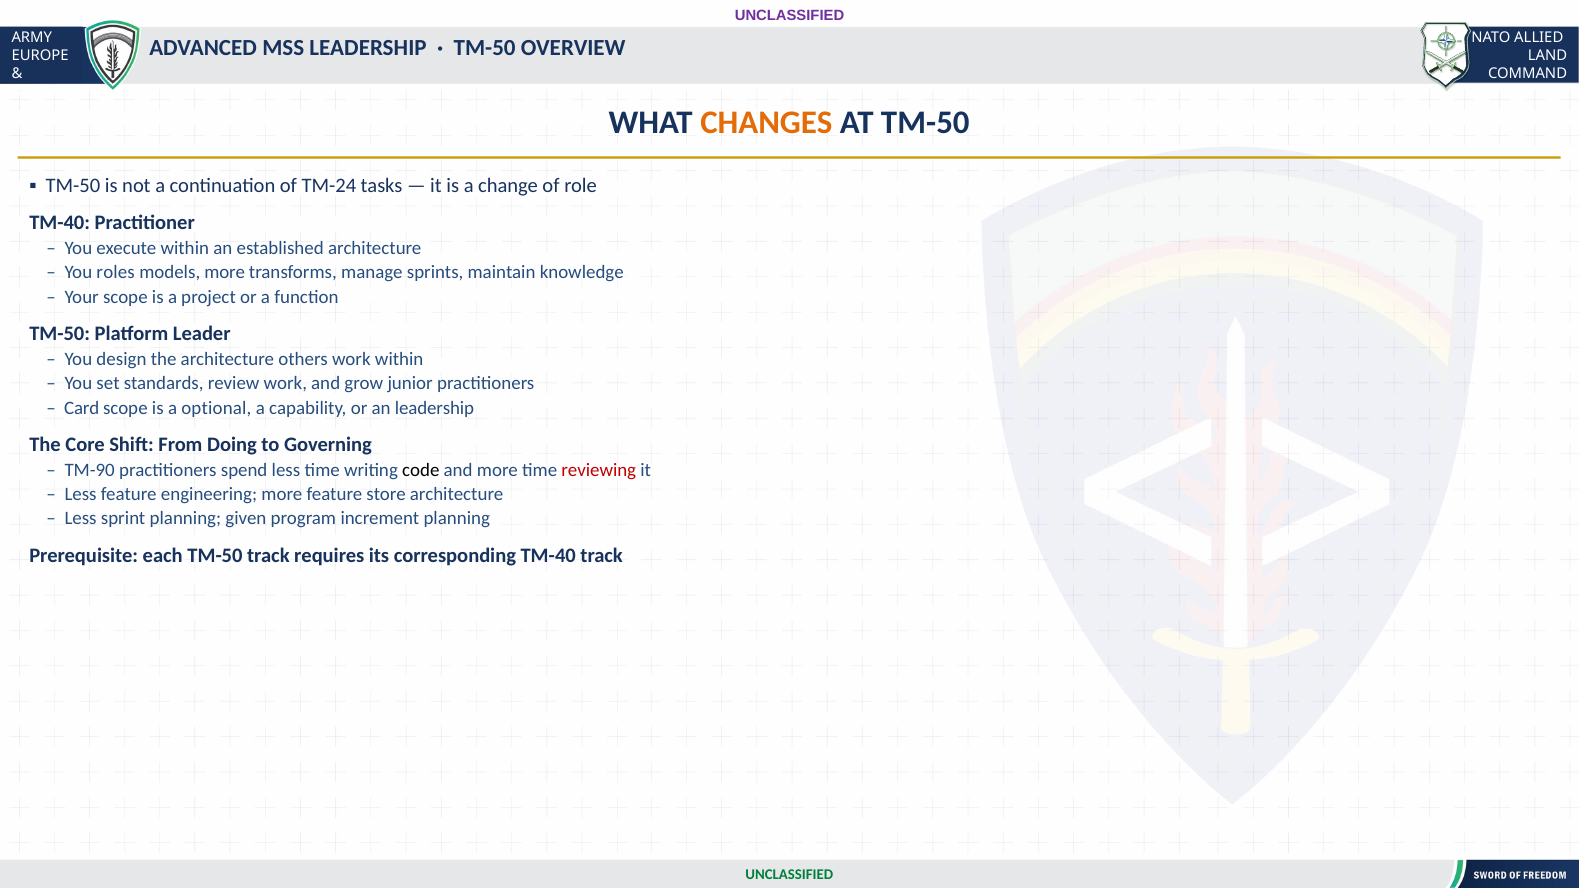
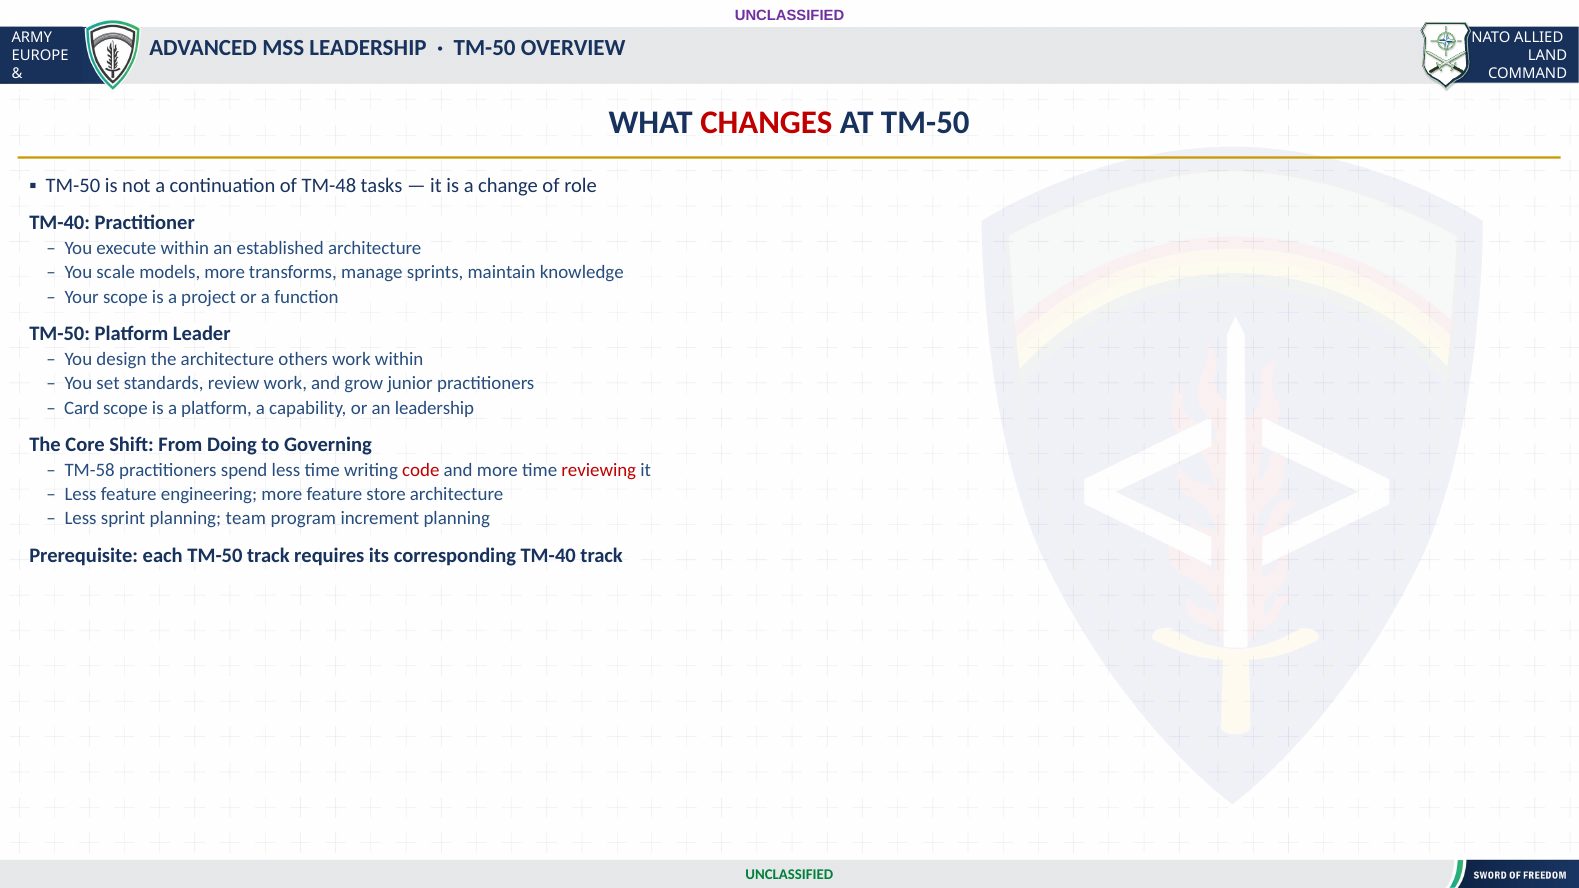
CHANGES colour: orange -> red (766, 123)
TM-24: TM-24 -> TM-48 (329, 185)
roles: roles -> scale (116, 273)
a optional: optional -> platform (217, 408)
TM-90: TM-90 -> TM-58 (90, 470)
code colour: black -> red (421, 470)
given: given -> team (246, 519)
